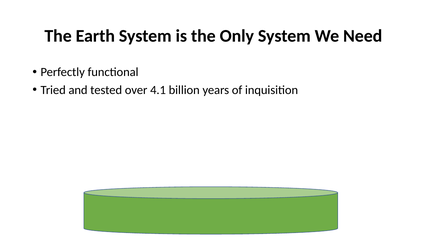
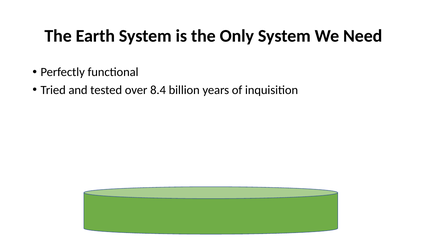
4.1: 4.1 -> 8.4 (158, 90)
